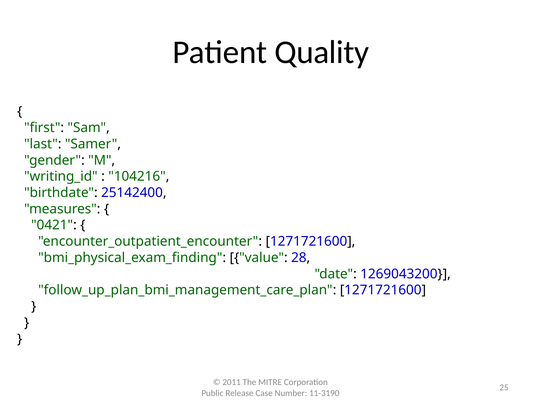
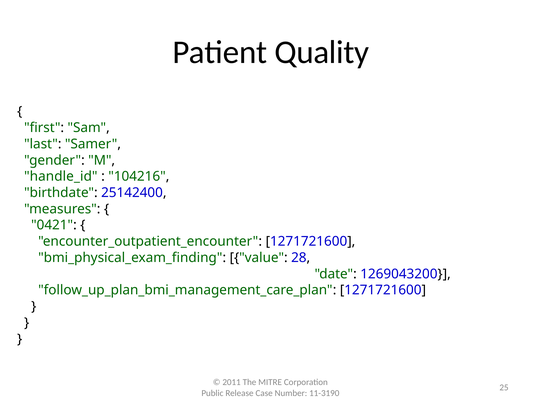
writing_id: writing_id -> handle_id (61, 176)
